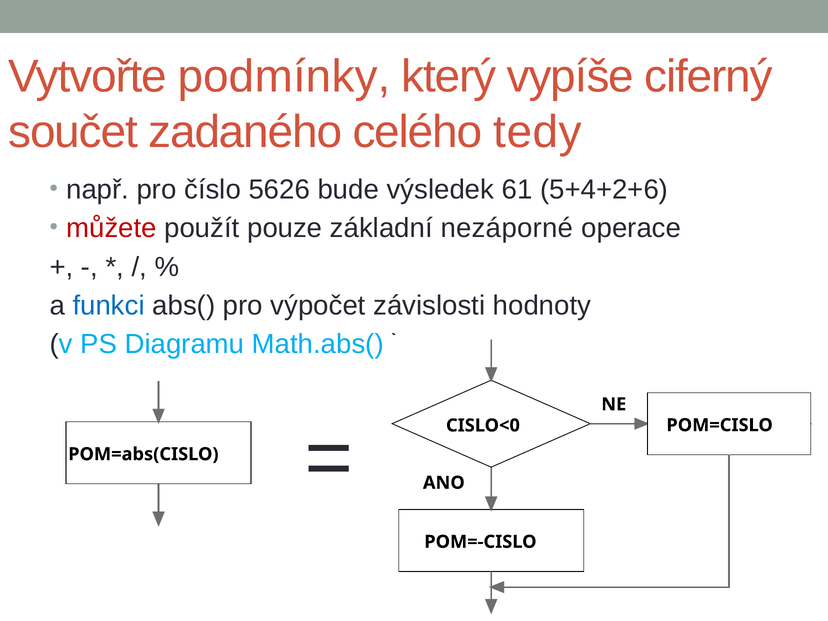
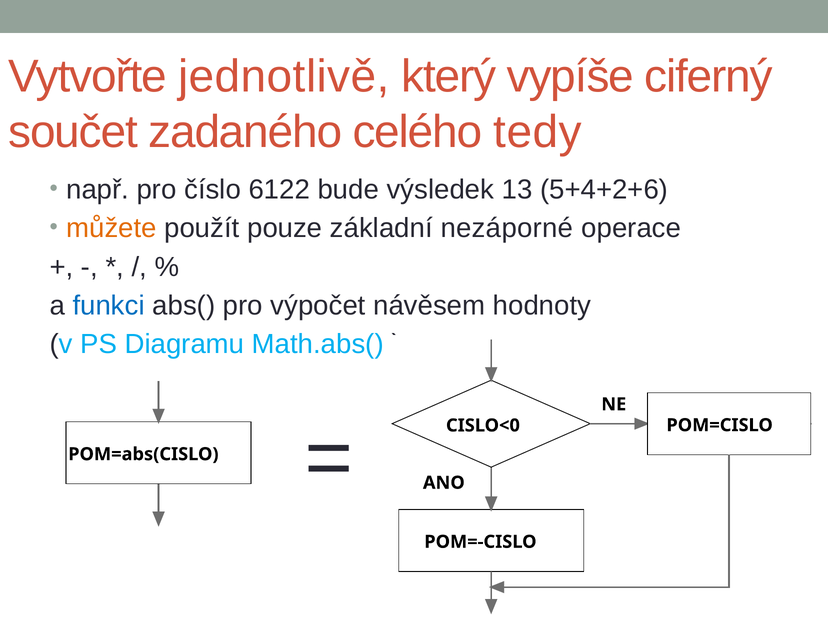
podmínky: podmínky -> jednotlivě (284, 77)
5626: 5626 -> 6122 (279, 190)
61: 61 -> 13 (517, 190)
můžete colour: red -> orange (111, 228)
závislosti: závislosti -> návěsem (429, 306)
